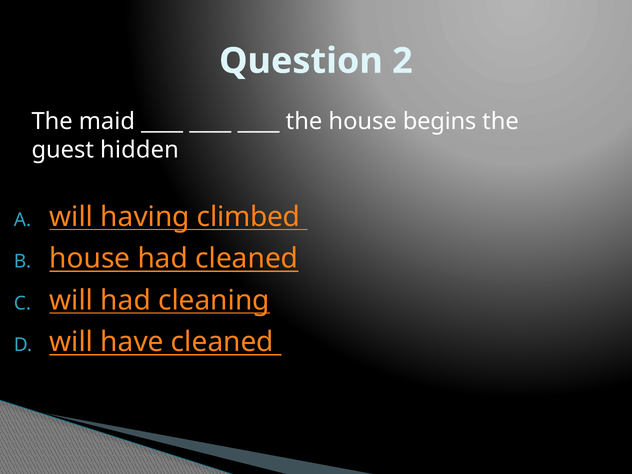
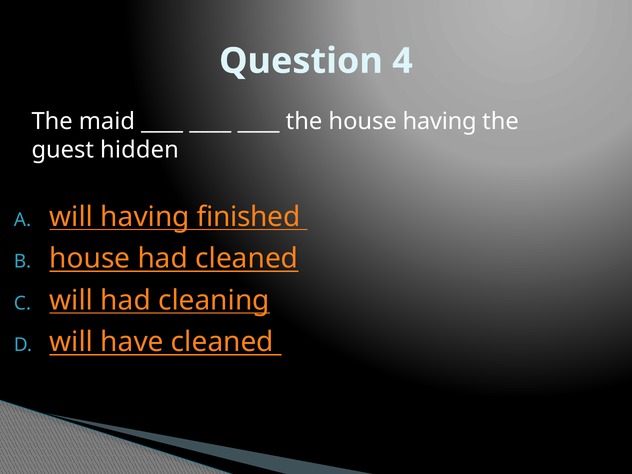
2: 2 -> 4 (402, 61)
house begins: begins -> having (440, 121)
climbed: climbed -> finished (249, 217)
